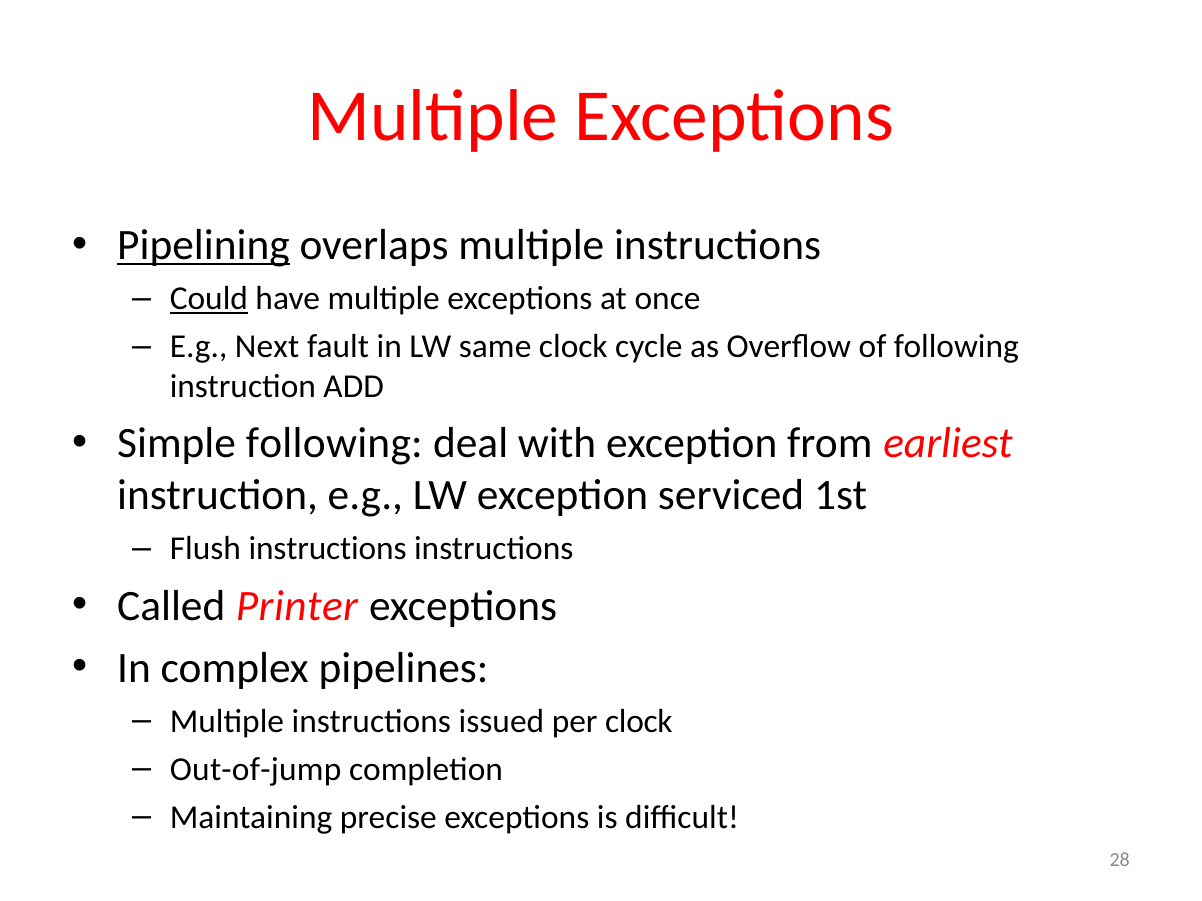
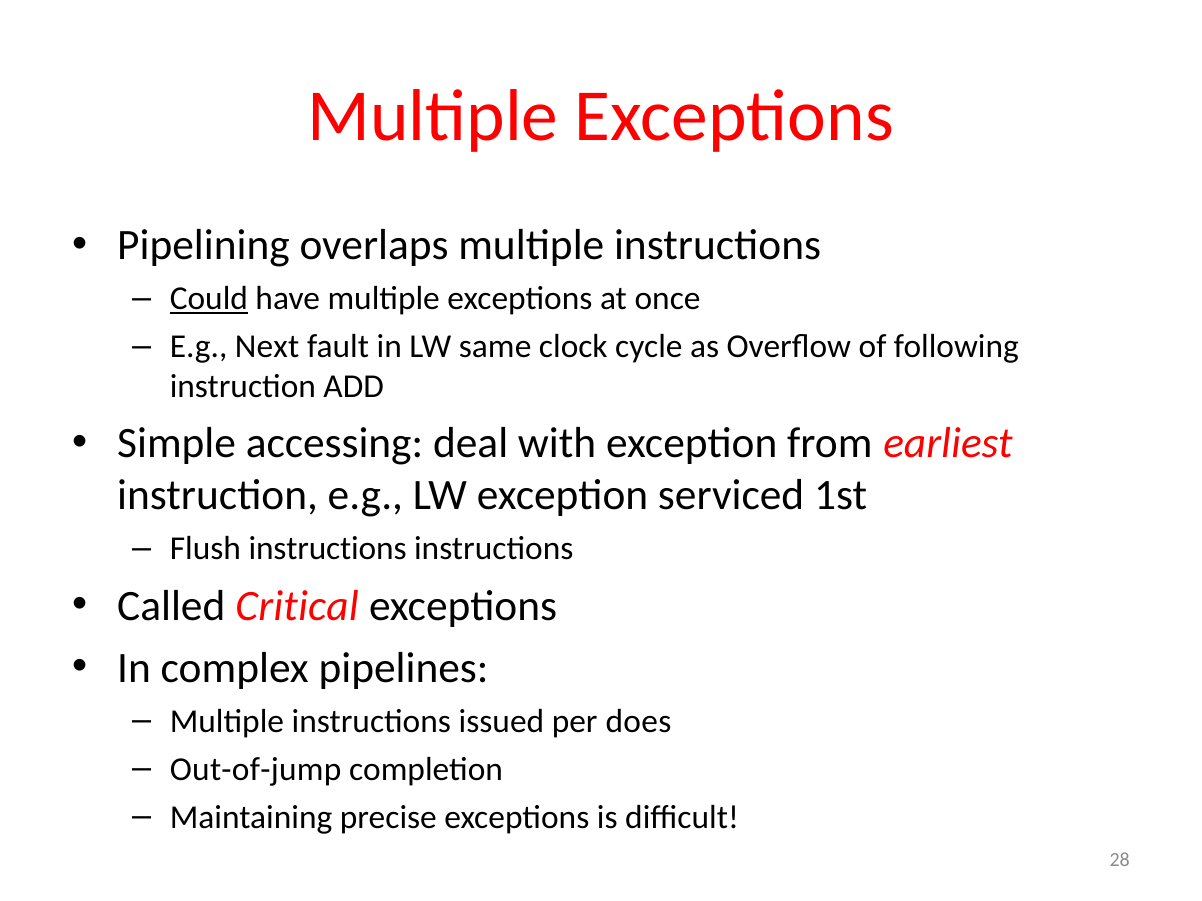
Pipelining underline: present -> none (203, 245)
Simple following: following -> accessing (334, 444)
Printer: Printer -> Critical (297, 606)
per clock: clock -> does (639, 722)
